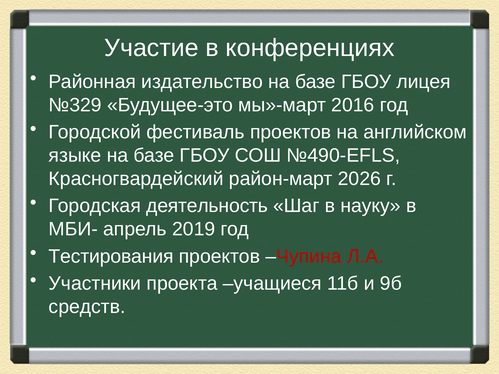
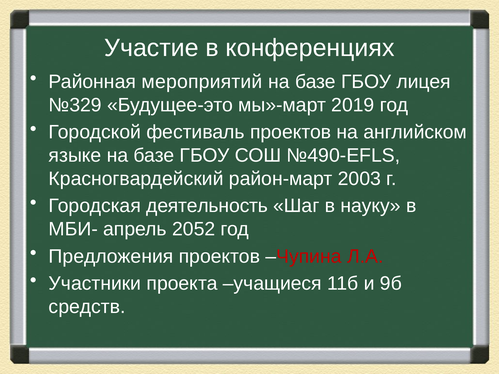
издательство: издательство -> мероприятий (202, 82)
2016: 2016 -> 2019 (353, 105)
2026: 2026 -> 2003 (359, 179)
2019: 2019 -> 2052 (194, 229)
Тестирования: Тестирования -> Предложения (111, 257)
